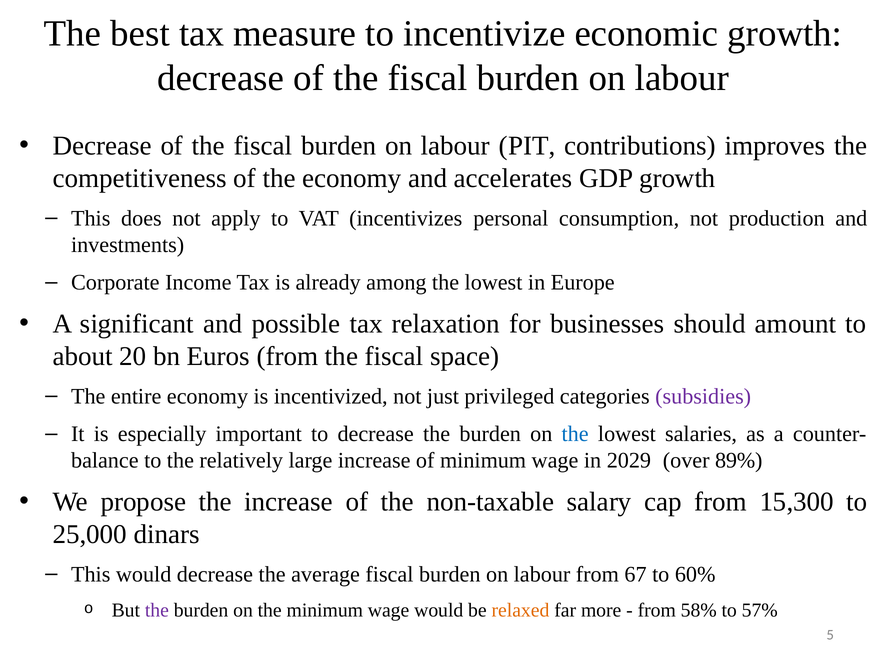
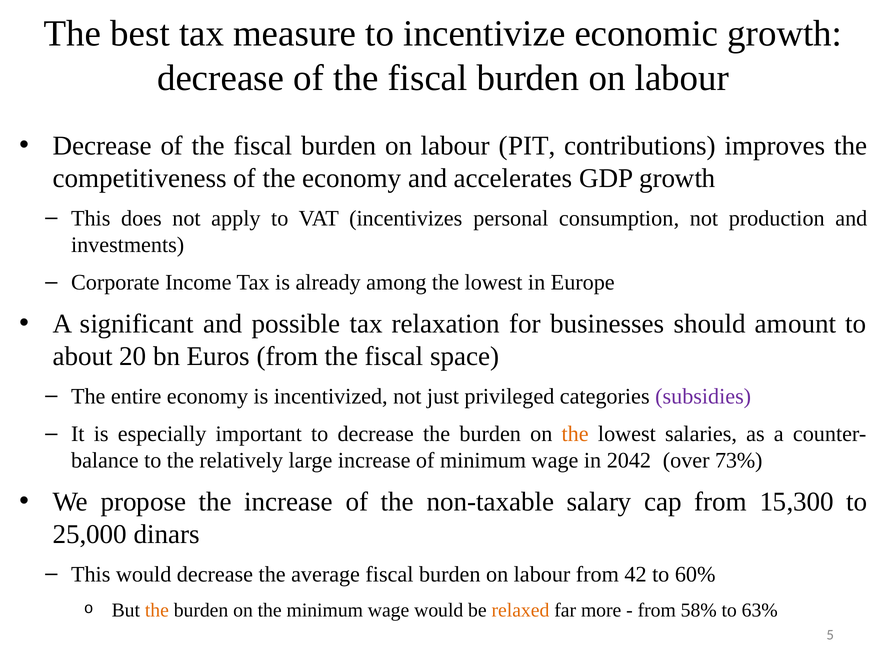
the colour: blue -> orange (575, 434)
2029: 2029 -> 2042 (629, 461)
89%: 89% -> 73% (739, 461)
67: 67 -> 42 (636, 575)
the colour: purple -> orange (157, 611)
57%: 57% -> 63% (760, 611)
